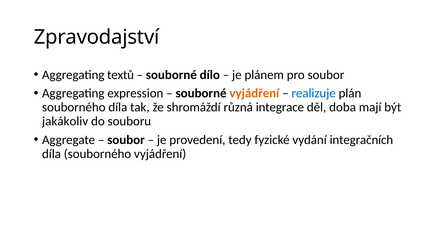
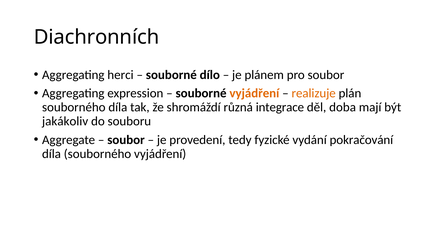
Zpravodajství: Zpravodajství -> Diachronních (97, 37)
textů: textů -> herci (120, 75)
realizuje colour: blue -> orange (314, 93)
integračních: integračních -> pokračování (361, 140)
